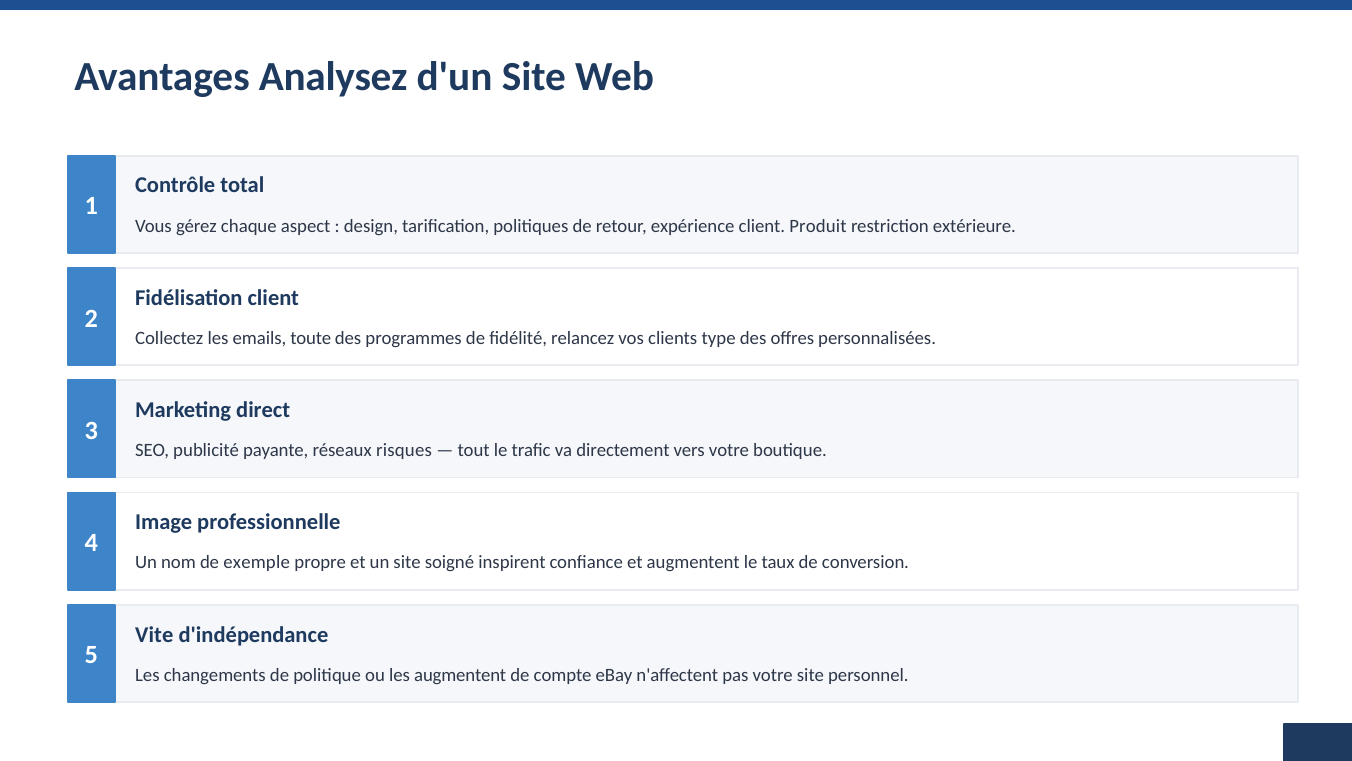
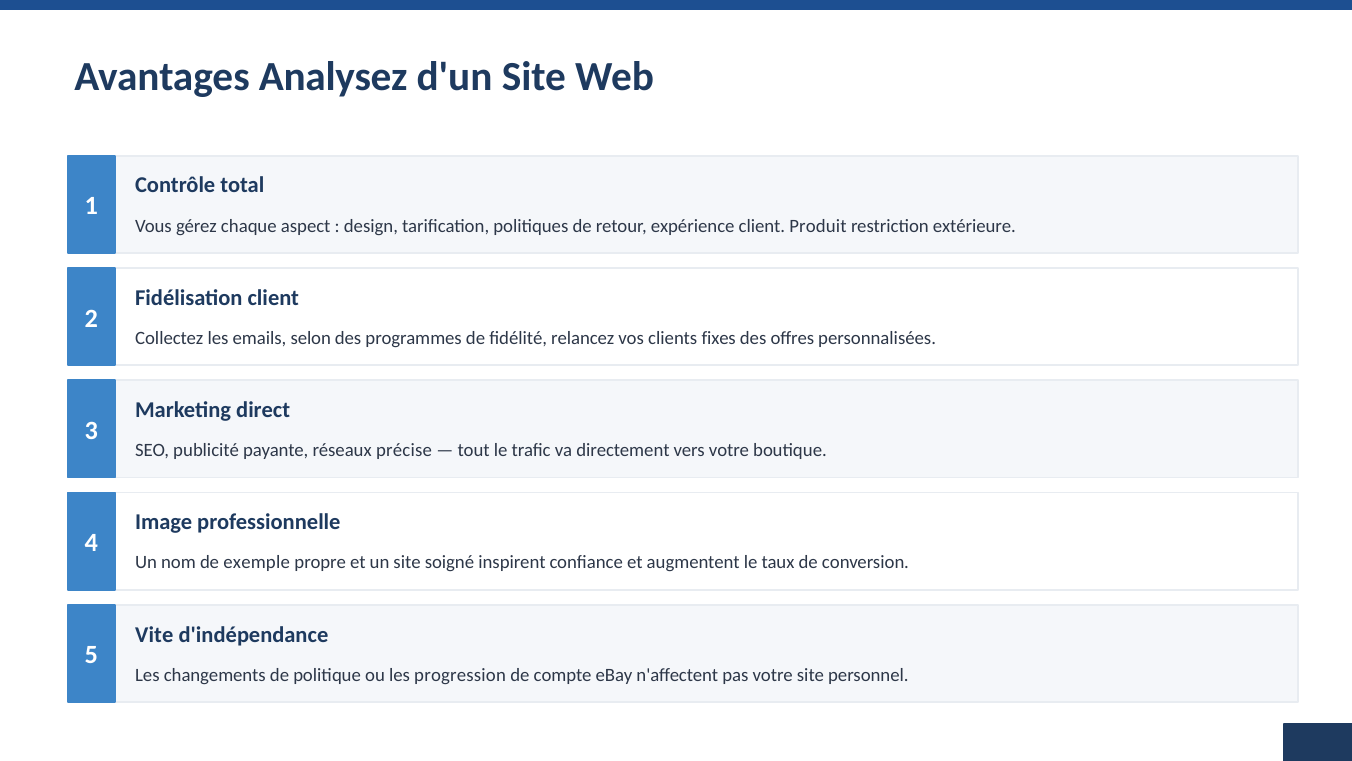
toute: toute -> selon (311, 338)
type: type -> fixes (719, 338)
risques: risques -> précise (404, 450)
les augmentent: augmentent -> progression (460, 675)
